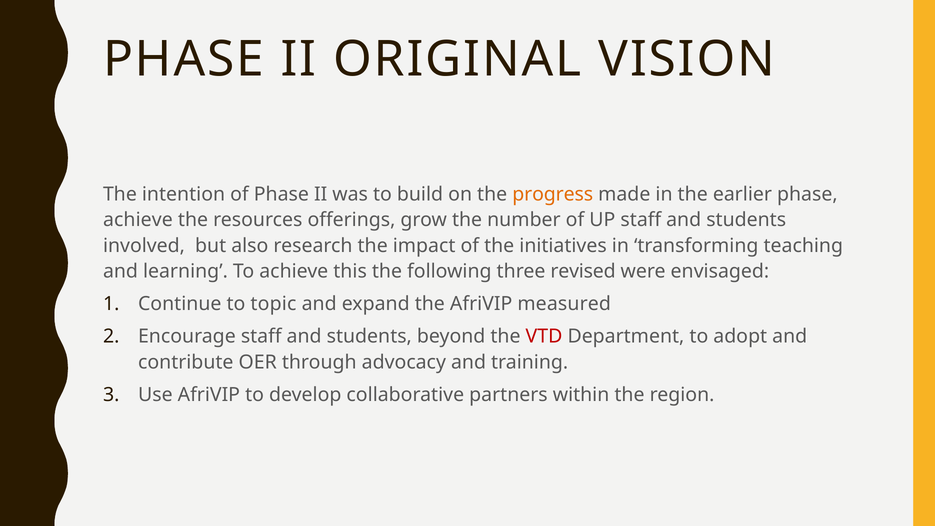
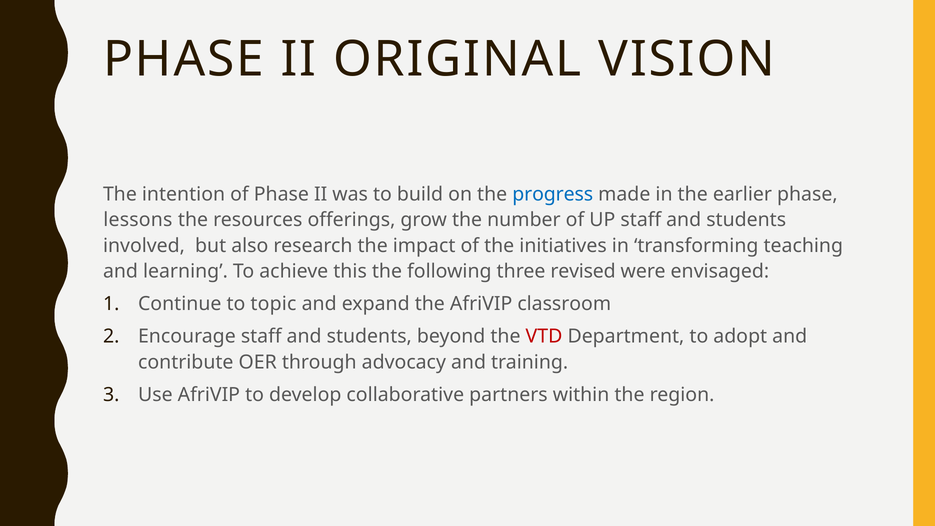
progress colour: orange -> blue (553, 194)
achieve: achieve -> lessons (138, 220)
measured: measured -> classroom (564, 304)
